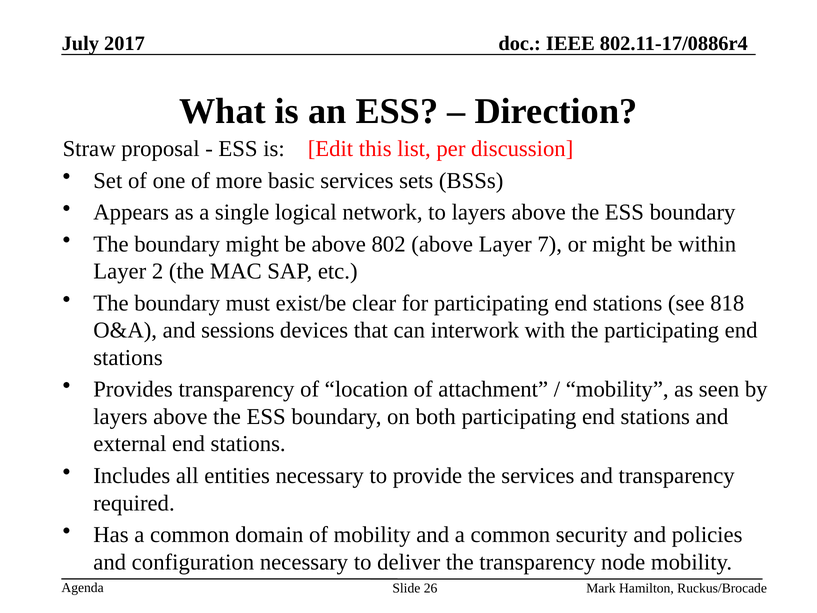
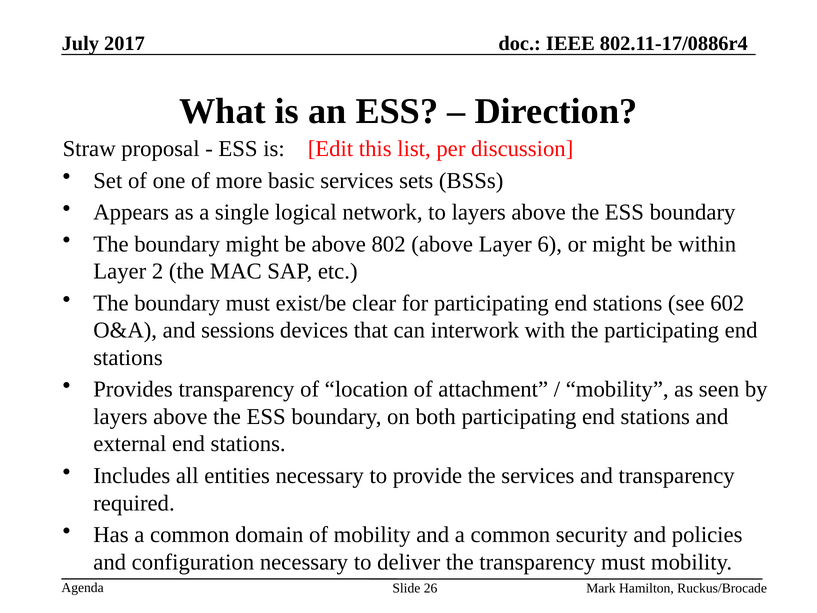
7: 7 -> 6 (550, 244)
818: 818 -> 602 (727, 303)
transparency node: node -> must (623, 562)
